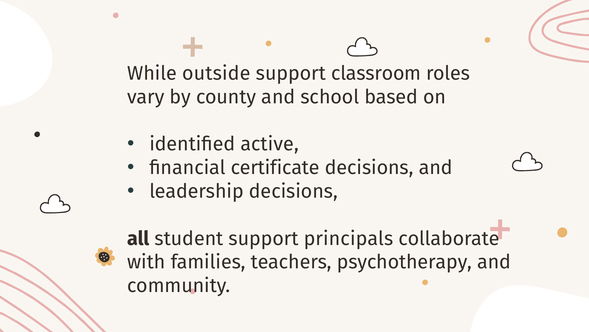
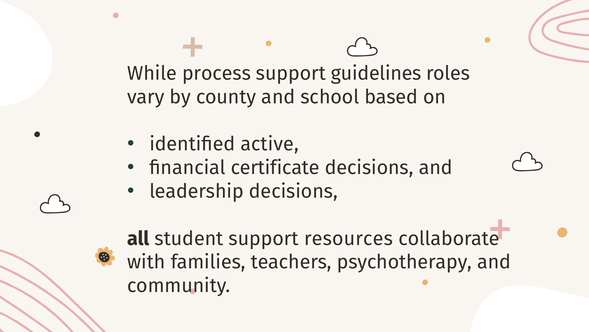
outside: outside -> process (216, 73)
classroom: classroom -> guidelines (376, 73)
principals: principals -> resources (349, 238)
